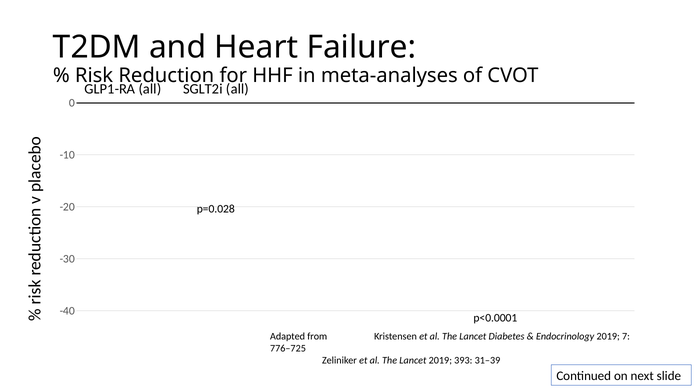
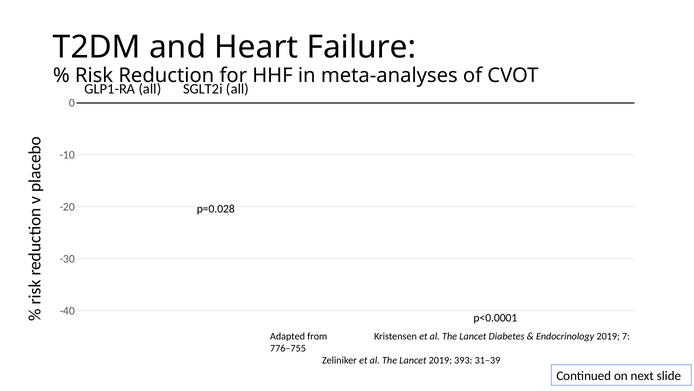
776–725: 776–725 -> 776–755 (288, 348)
